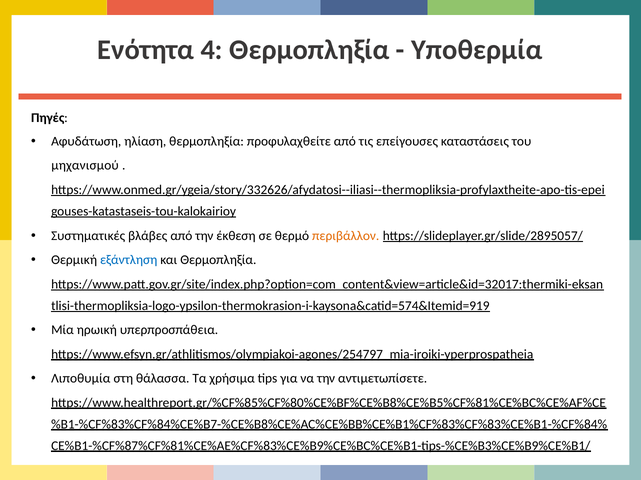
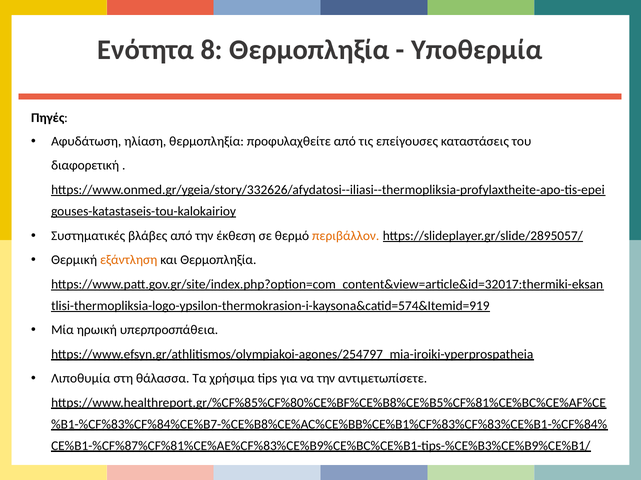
4: 4 -> 8 (212, 50)
μηχανισμού: μηχανισμού -> διαφορετική (85, 166)
εξάντληση colour: blue -> orange (129, 260)
